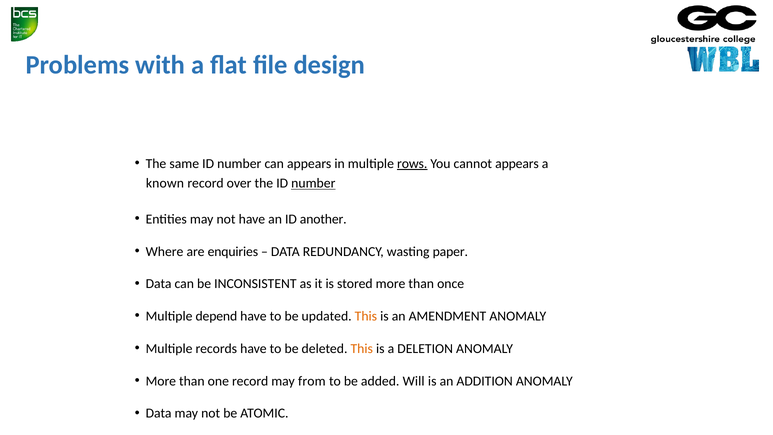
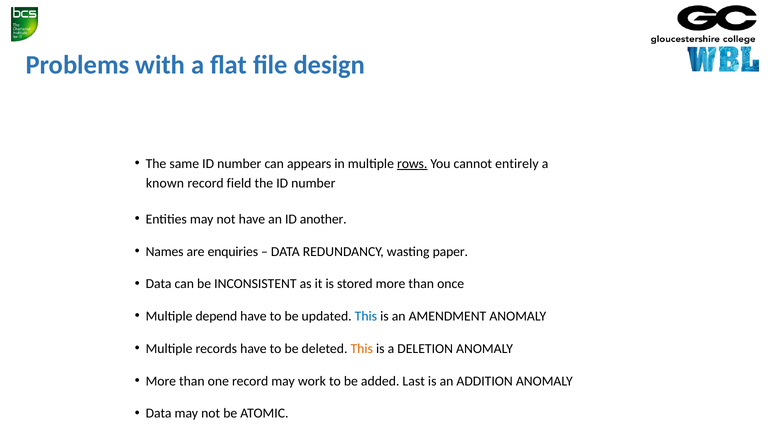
cannot appears: appears -> entirely (517, 164)
over: over -> field (239, 183)
number underline: present -> none (313, 183)
Where: Where -> Names (165, 251)
This colour: orange -> blue (366, 316)
from: from -> work (312, 381)
Will: Will -> Last (414, 381)
